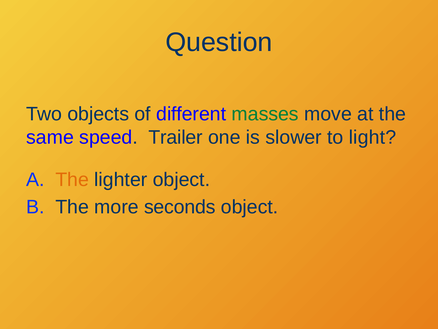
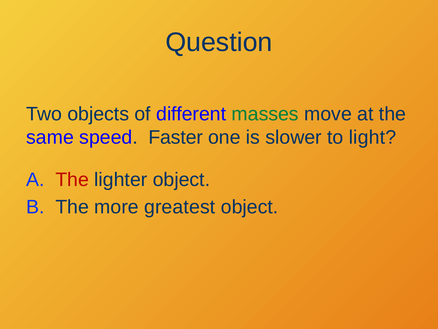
Trailer: Trailer -> Faster (176, 137)
The colour: orange -> red (72, 179)
seconds: seconds -> greatest (180, 207)
